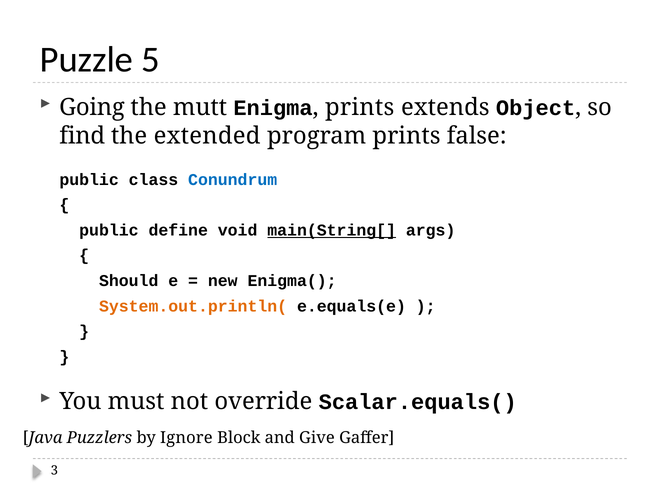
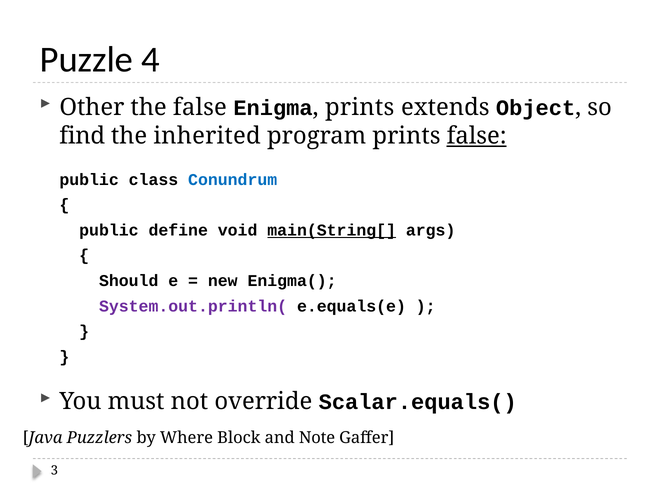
5: 5 -> 4 (151, 60)
Going: Going -> Other (92, 107)
the mutt: mutt -> false (200, 107)
extended: extended -> inherited (207, 136)
false underline: none -> present (477, 136)
System.out.println( colour: orange -> purple (193, 306)
Ignore: Ignore -> Where (186, 438)
Give: Give -> Note (317, 438)
